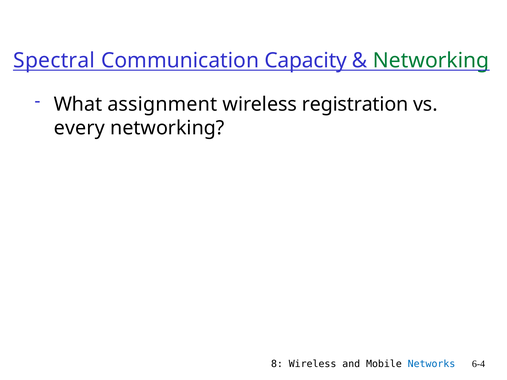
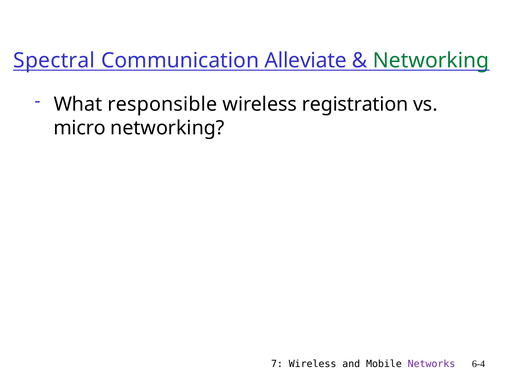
Capacity: Capacity -> Alleviate (306, 61)
assignment: assignment -> responsible (162, 104)
every: every -> micro (80, 128)
8: 8 -> 7 (277, 364)
Networks colour: blue -> purple (432, 364)
